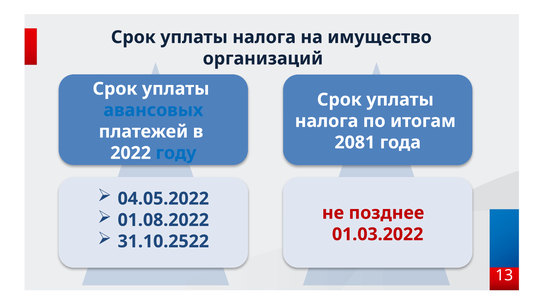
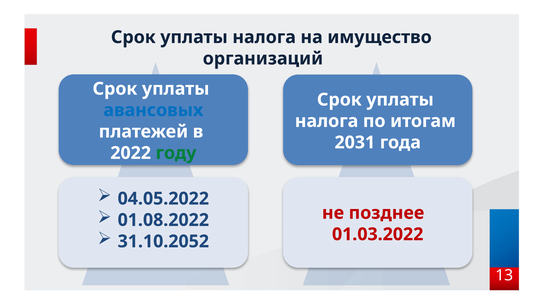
2081: 2081 -> 2031 (355, 142)
году colour: blue -> green (176, 153)
31.10.2522: 31.10.2522 -> 31.10.2052 (163, 241)
